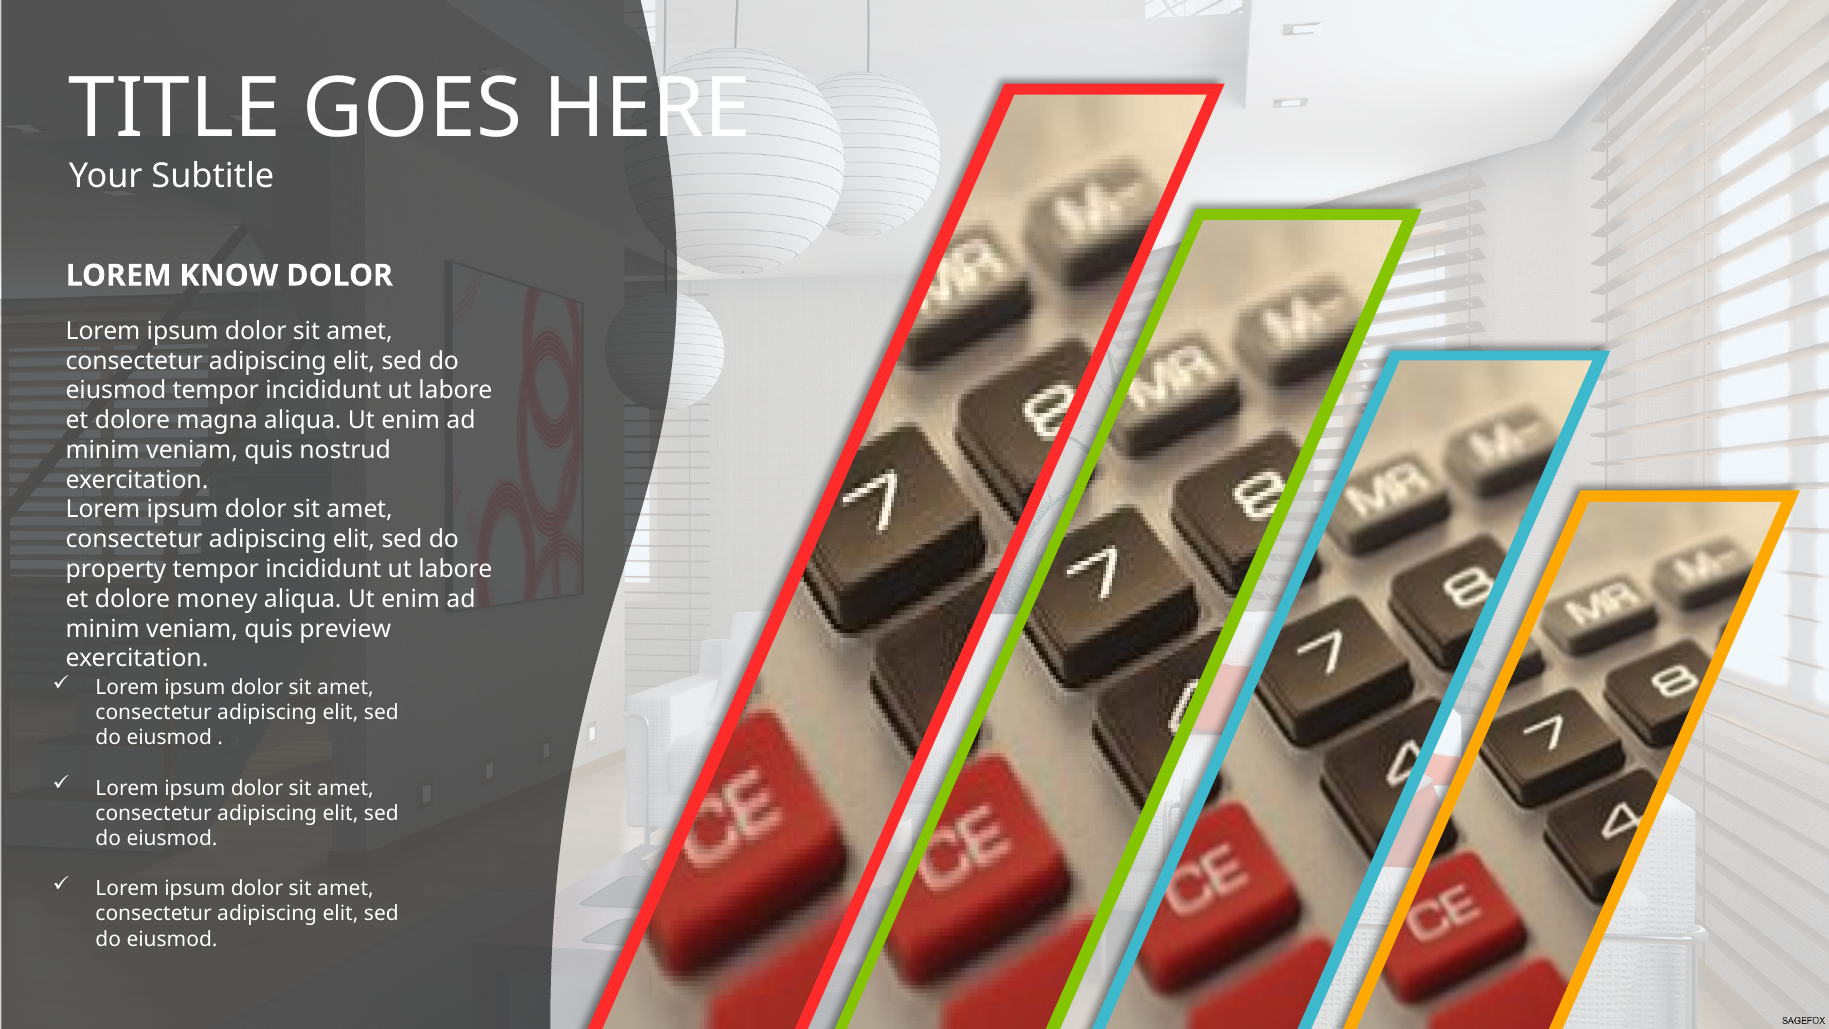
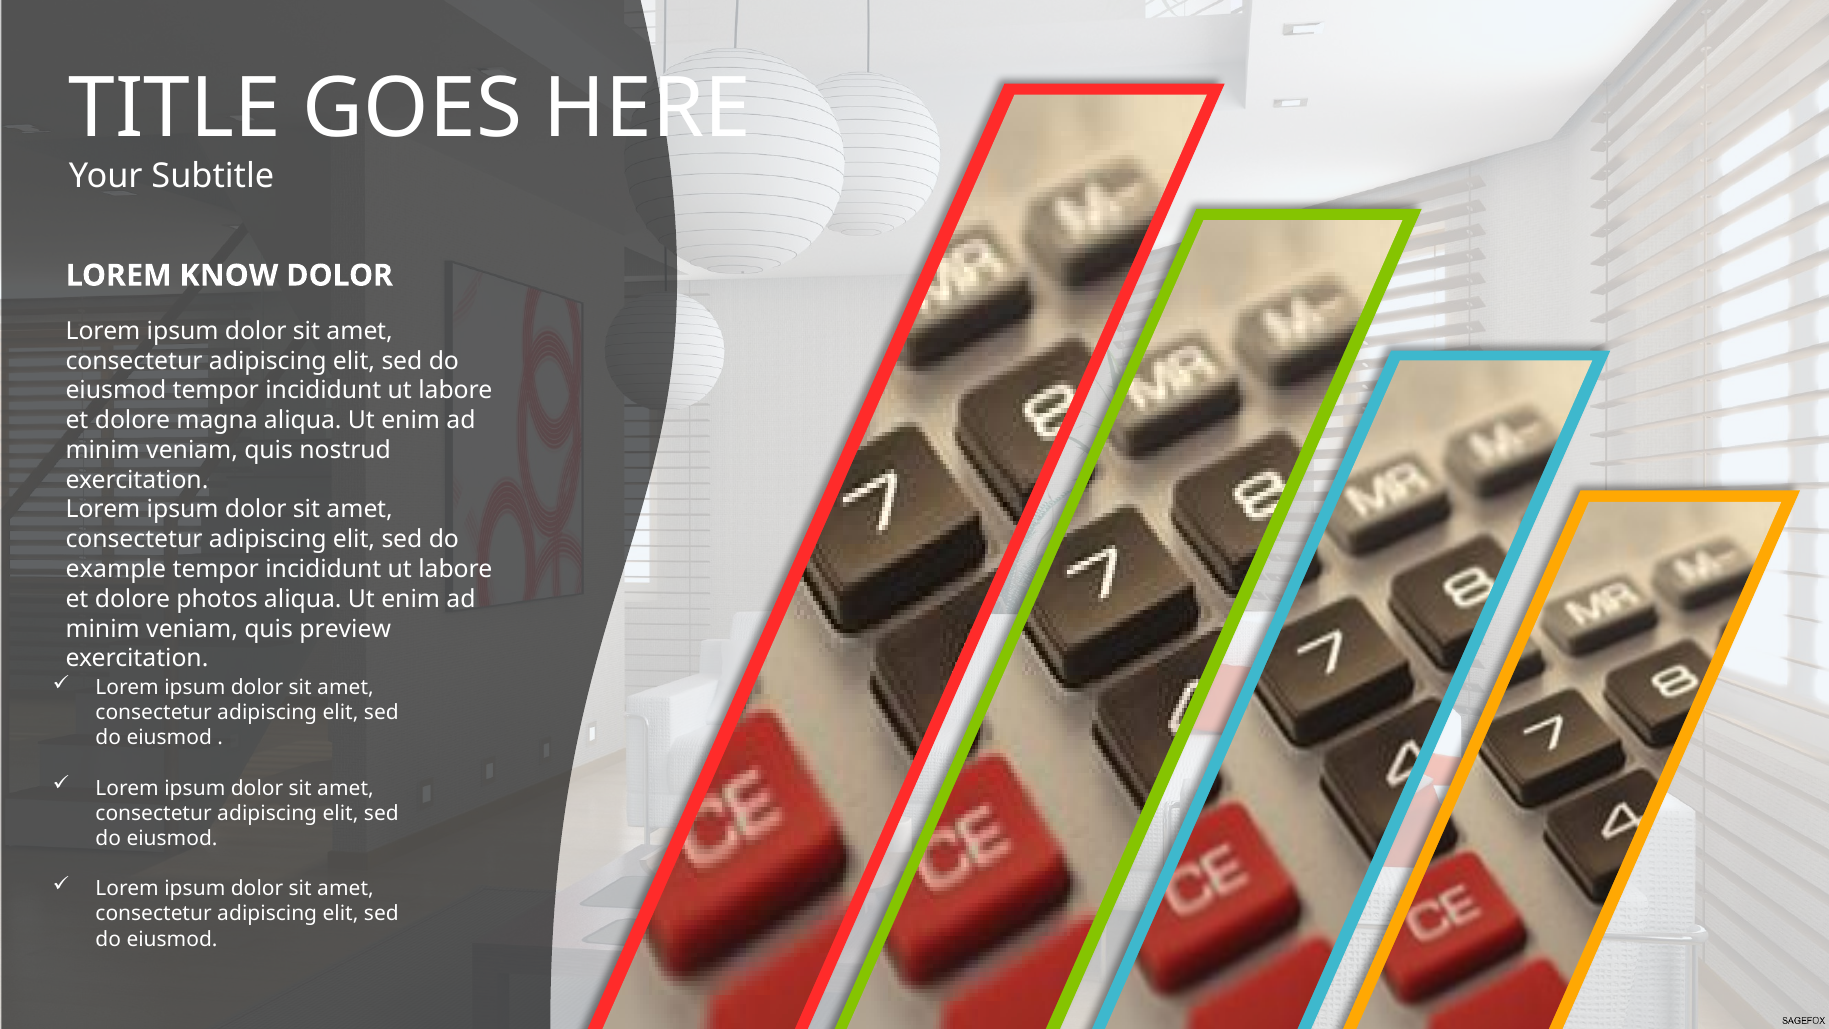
property: property -> example (116, 569)
money: money -> photos (217, 599)
